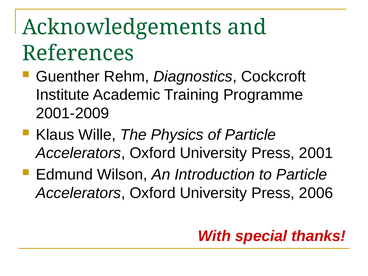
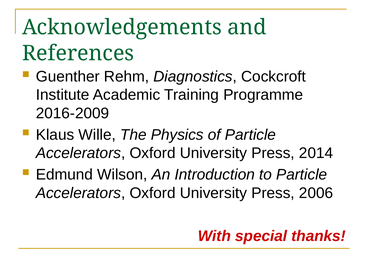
2001-2009: 2001-2009 -> 2016-2009 (73, 113)
2001: 2001 -> 2014 (316, 153)
